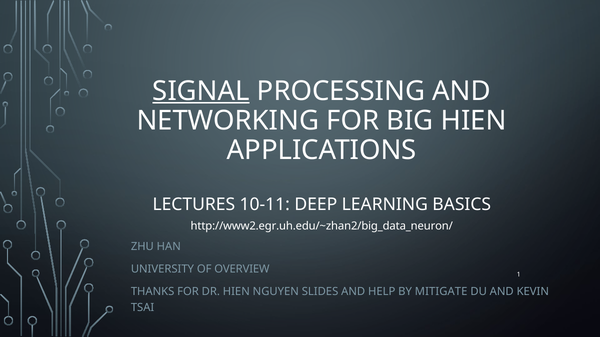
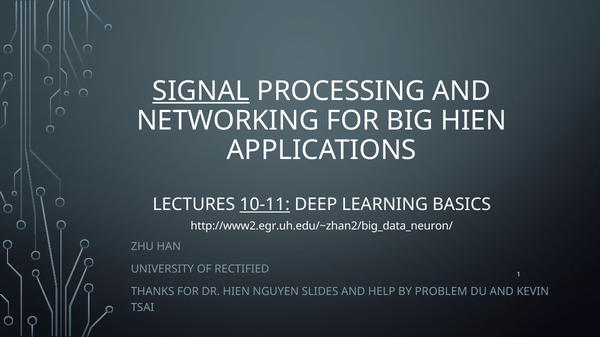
10-11 underline: none -> present (265, 205)
OVERVIEW: OVERVIEW -> RECTIFIED (242, 269)
MITIGATE: MITIGATE -> PROBLEM (441, 292)
